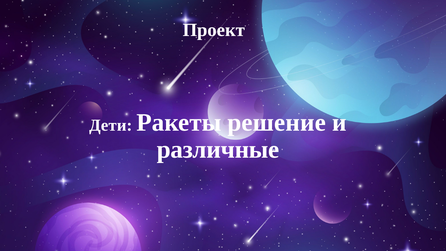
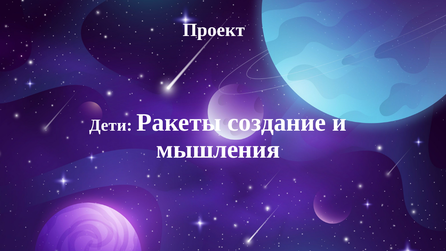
решение: решение -> создание (277, 122)
различные: различные -> мышления (218, 149)
